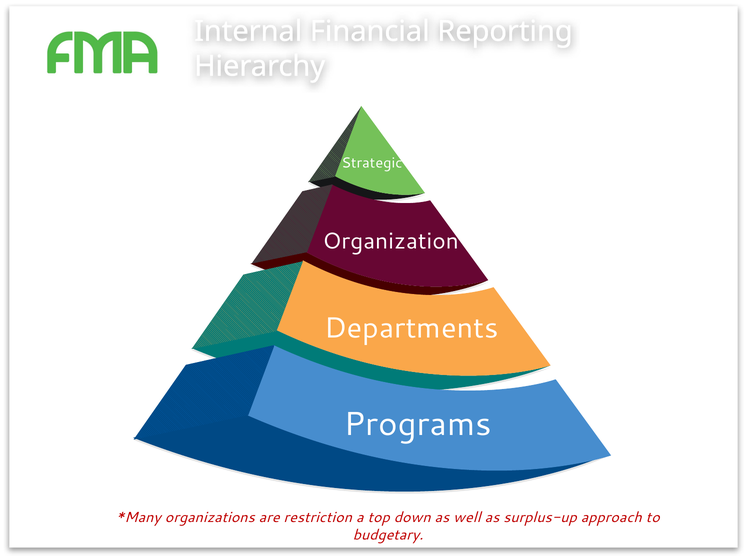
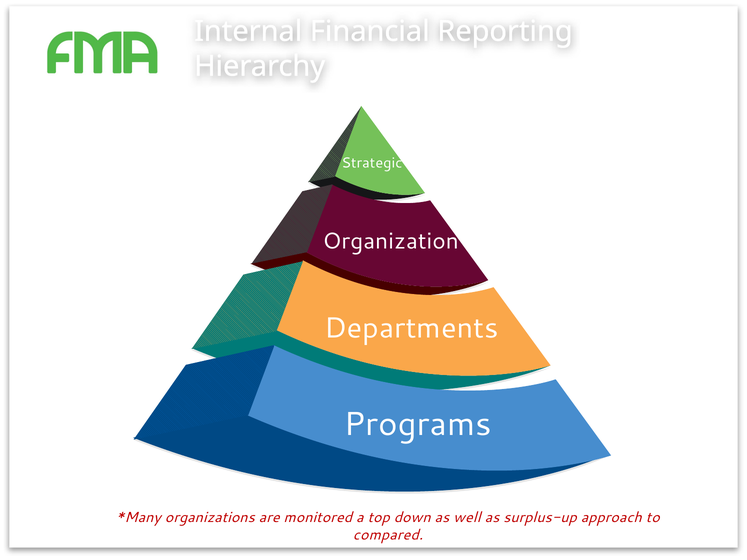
restriction: restriction -> monitored (318, 518)
budgetary: budgetary -> compared (388, 535)
